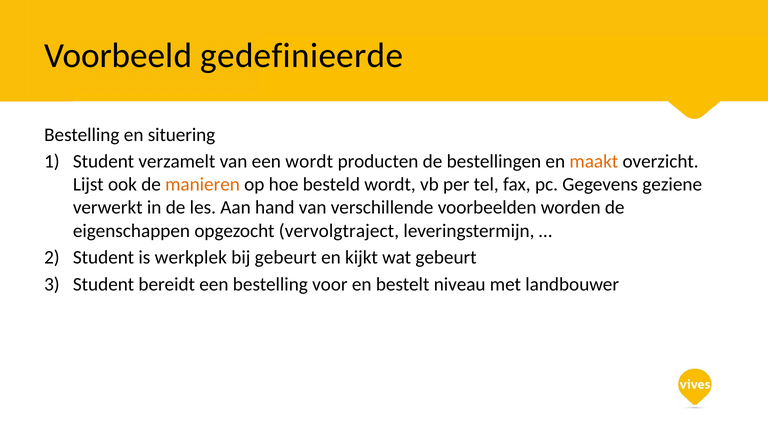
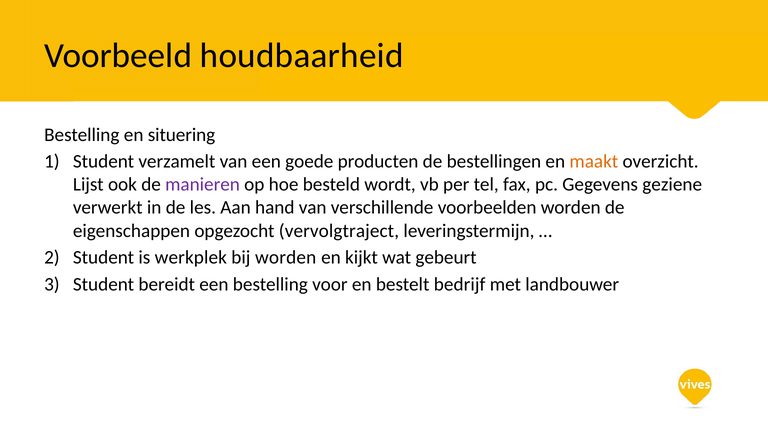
gedefinieerde: gedefinieerde -> houdbaarheid (302, 56)
een wordt: wordt -> goede (309, 162)
manieren colour: orange -> purple (203, 185)
bij gebeurt: gebeurt -> worden (286, 258)
niveau: niveau -> bedrijf (460, 284)
